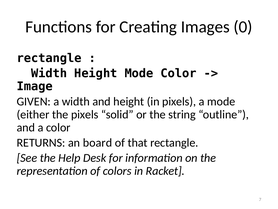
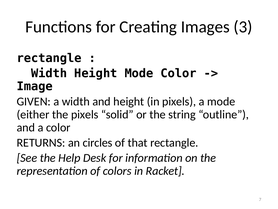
0: 0 -> 3 (243, 27)
board: board -> circles (98, 142)
